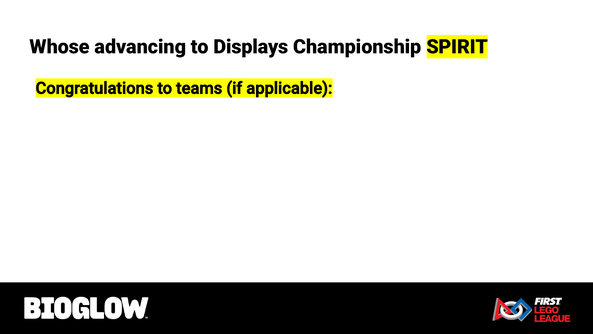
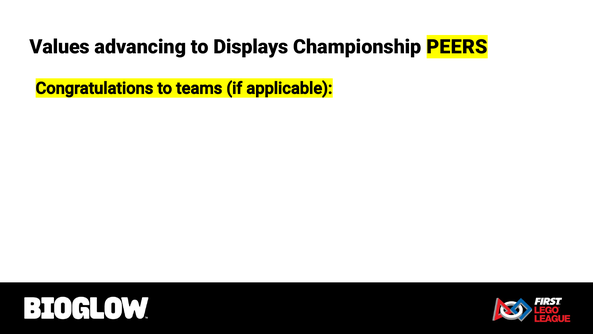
Whose: Whose -> Values (60, 47)
SPIRIT: SPIRIT -> PEERS (457, 47)
